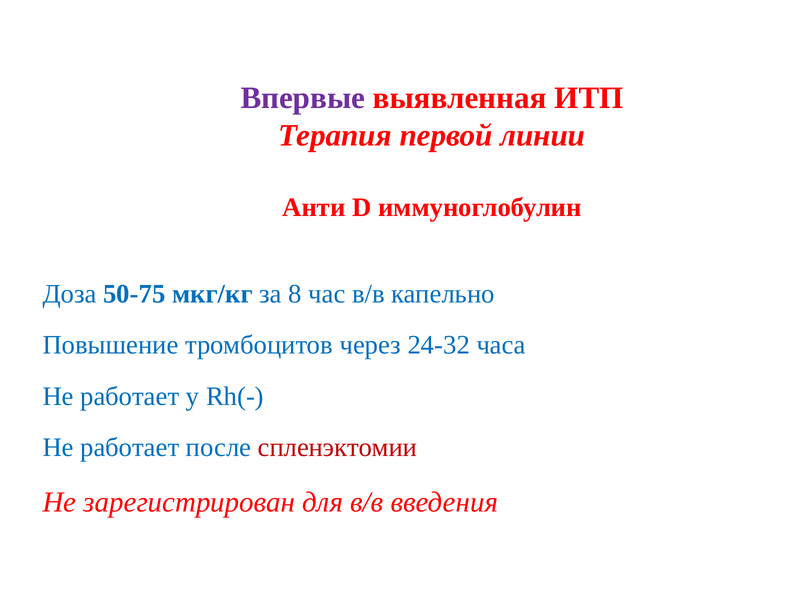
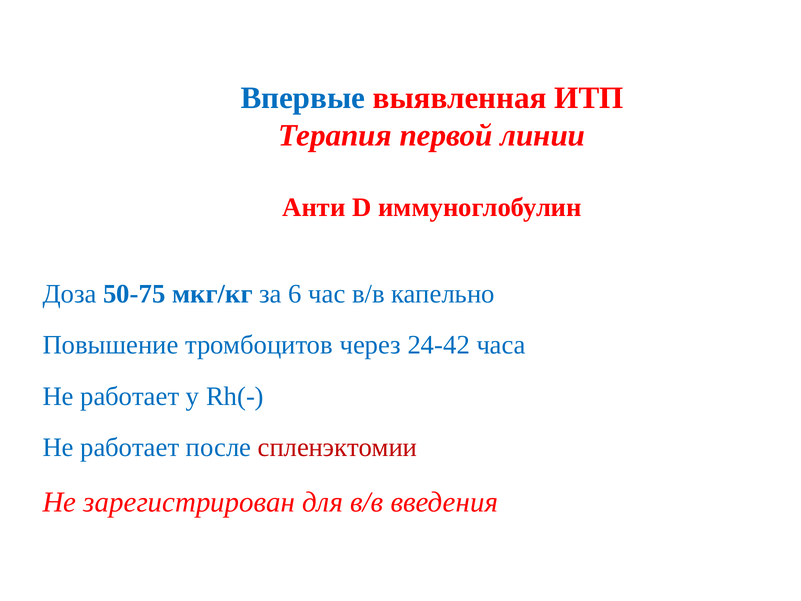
Впервые colour: purple -> blue (303, 98)
8: 8 -> 6 (295, 294)
24-32: 24-32 -> 24-42 (439, 345)
